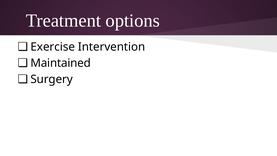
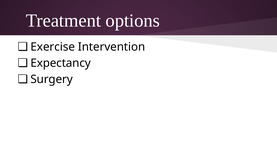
Maintained: Maintained -> Expectancy (61, 63)
